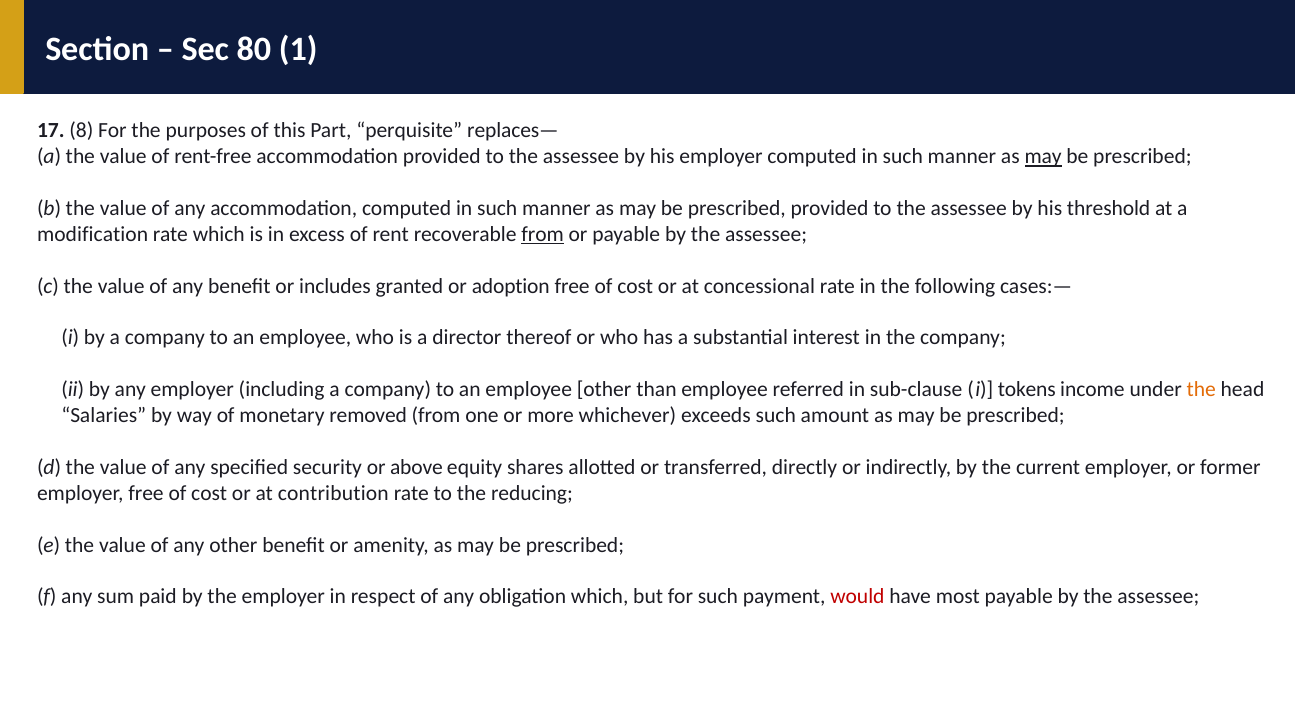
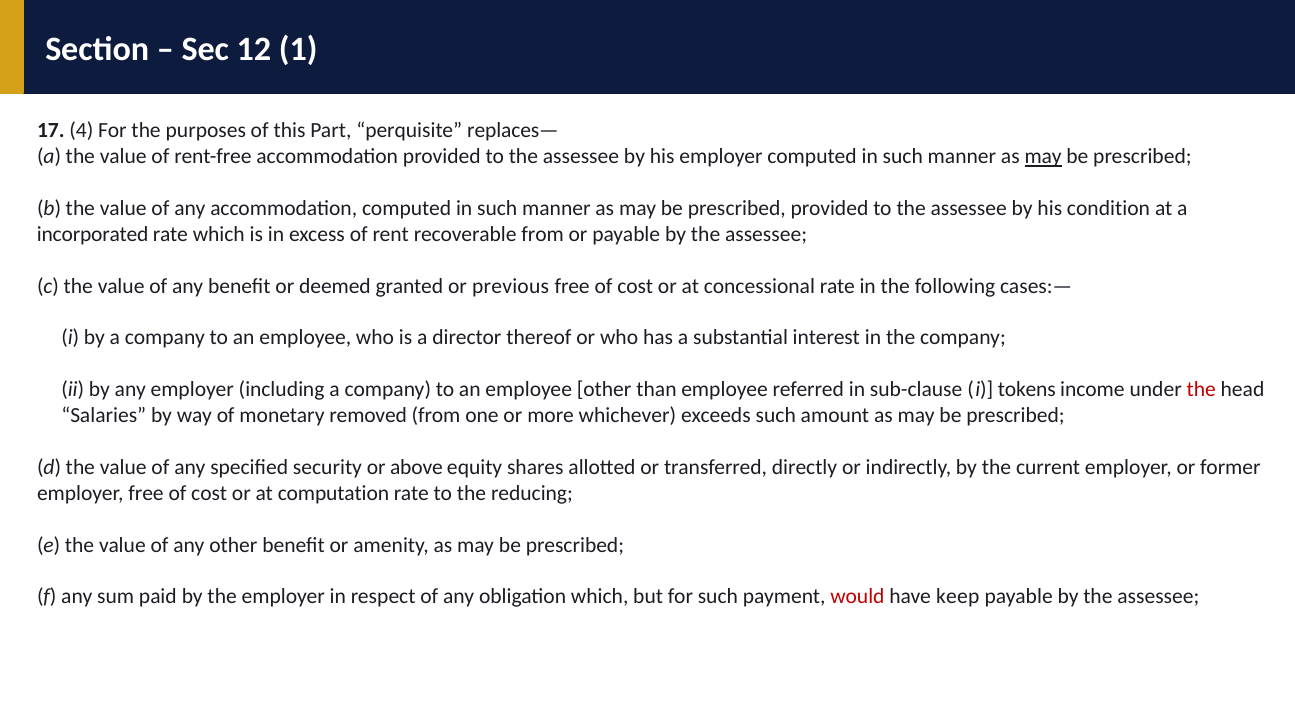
80: 80 -> 12 (254, 49)
8: 8 -> 4 (81, 131)
threshold: threshold -> condition (1109, 209)
modification: modification -> incorporated (93, 234)
from underline: present -> none (543, 234)
includes: includes -> deemed (335, 286)
adoption: adoption -> previous (511, 286)
the colour: orange -> red (1201, 390)
contribution: contribution -> computation (333, 493)
most: most -> keep (958, 597)
